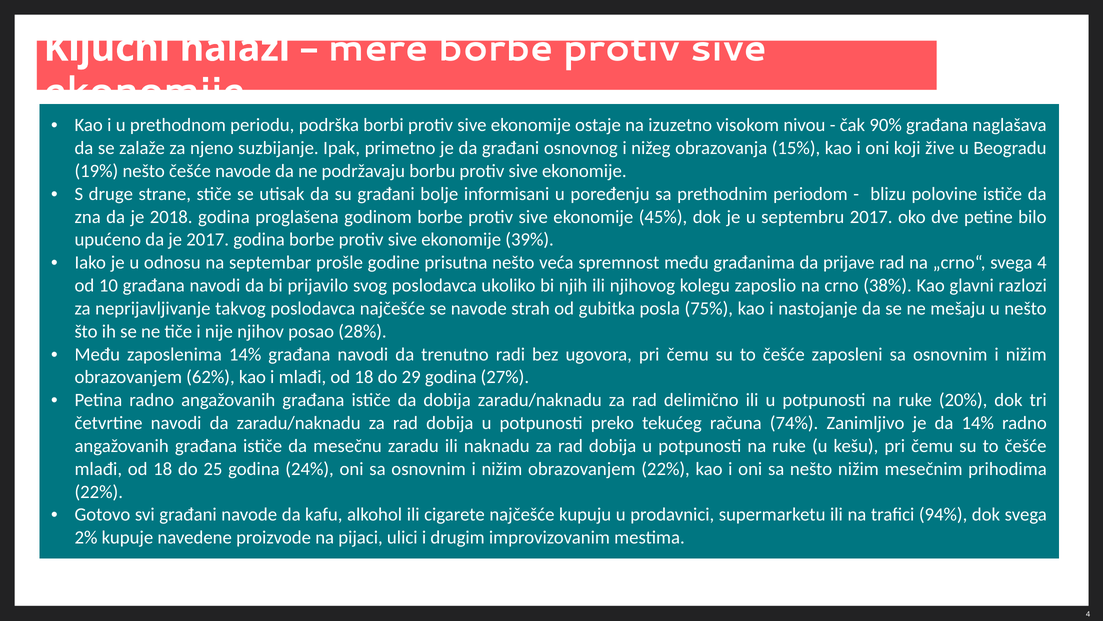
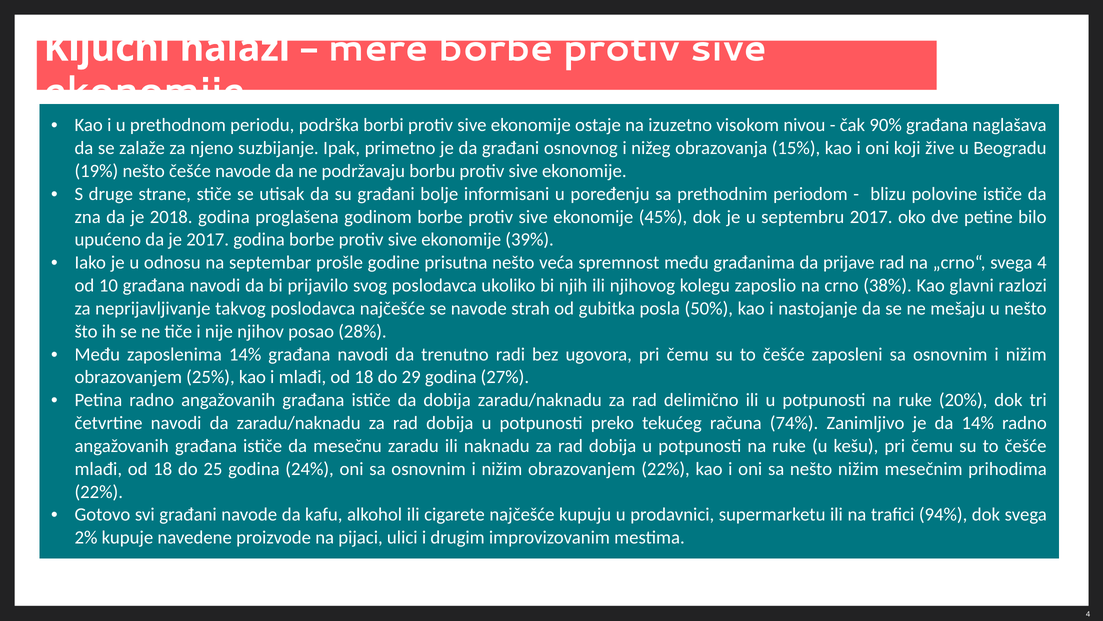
75%: 75% -> 50% (709, 308)
62%: 62% -> 25% (210, 377)
